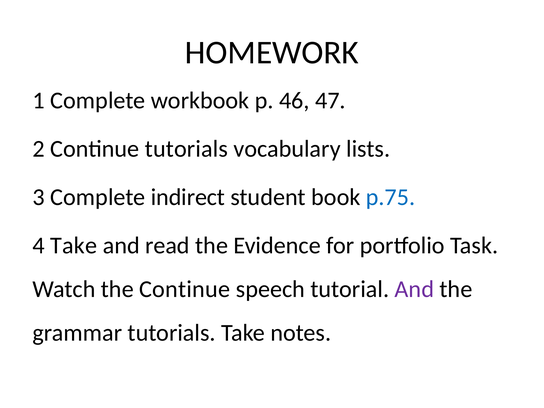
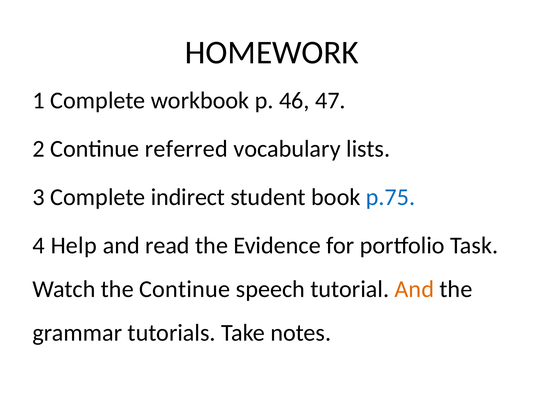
Continue tutorials: tutorials -> referred (186, 149)
4 Take: Take -> Help (74, 246)
And colour: purple -> orange (414, 289)
